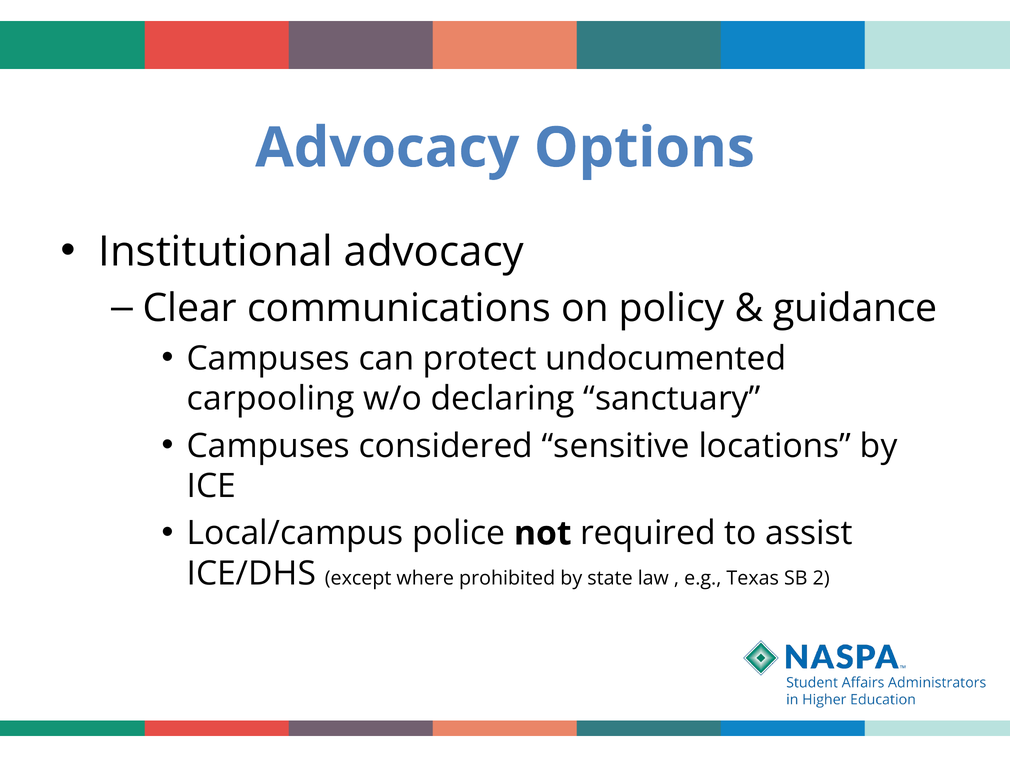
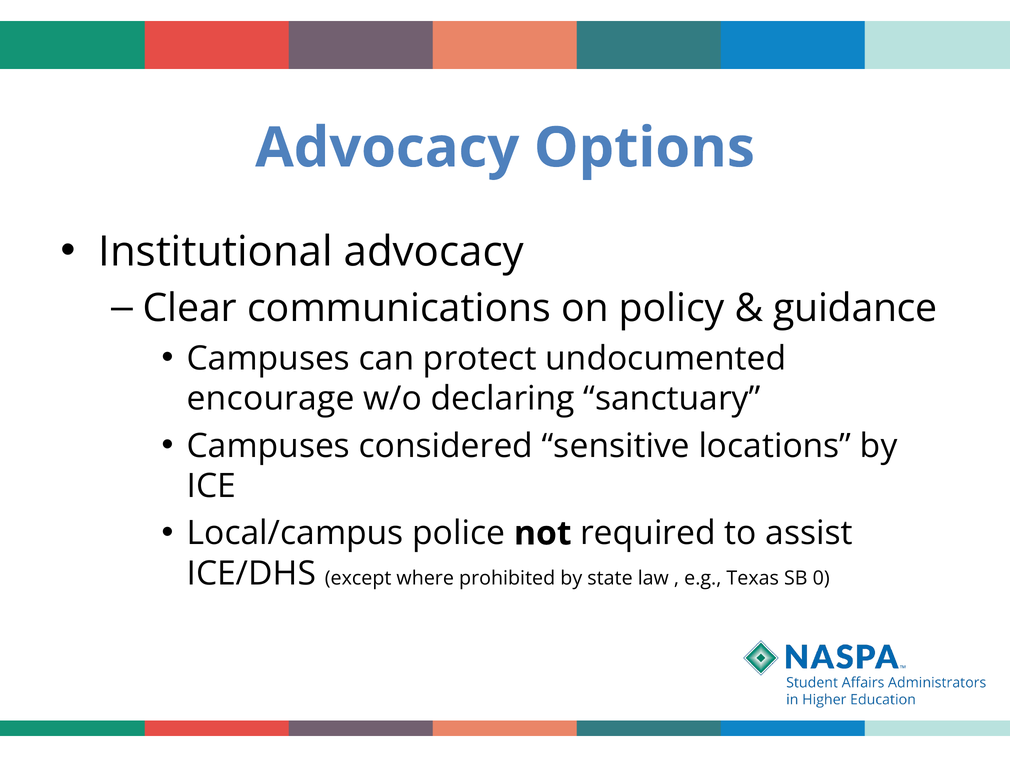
carpooling: carpooling -> encourage (271, 399)
2: 2 -> 0 (821, 579)
